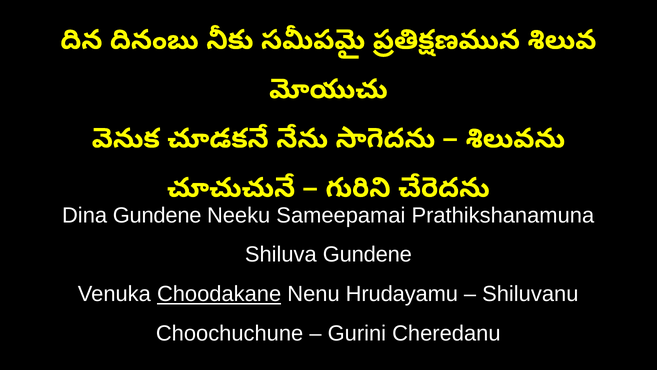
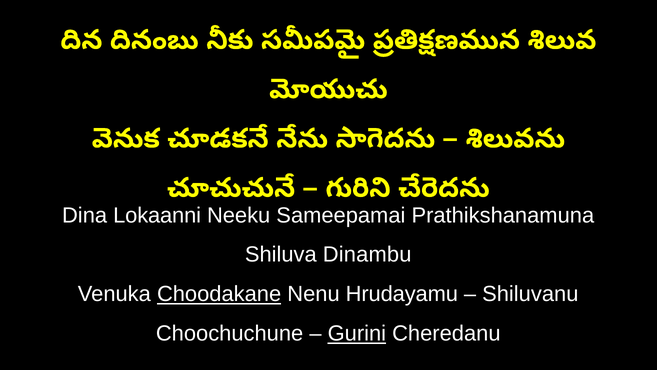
Dina Gundene: Gundene -> Lokaanni (157, 215)
Shiluva Gundene: Gundene -> Dinambu (367, 254)
Gurini underline: none -> present (357, 333)
